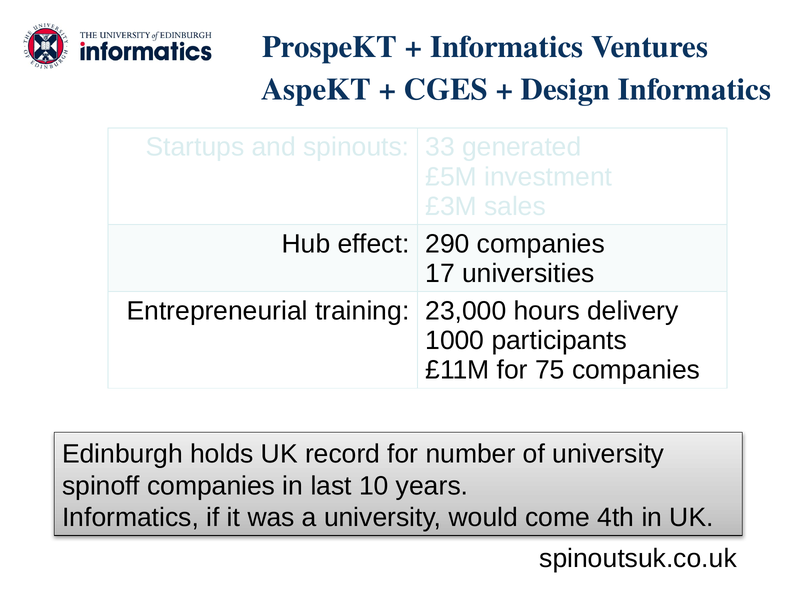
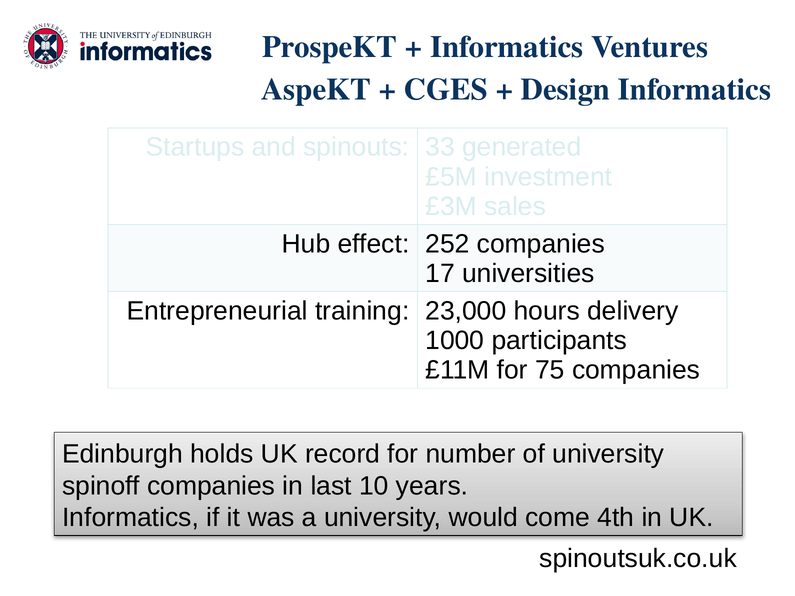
290: 290 -> 252 (447, 244)
